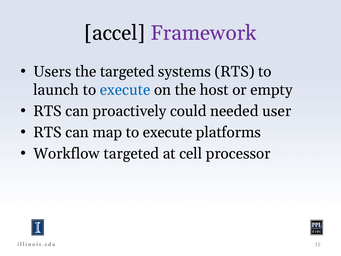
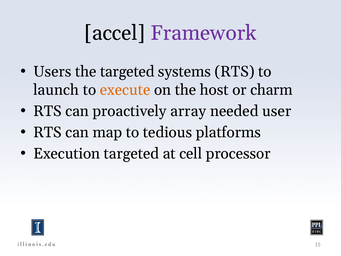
execute colour: blue -> orange (125, 90)
empty: empty -> charm (271, 90)
could: could -> array (188, 111)
map to execute: execute -> tedious (168, 132)
Workflow: Workflow -> Execution (67, 153)
